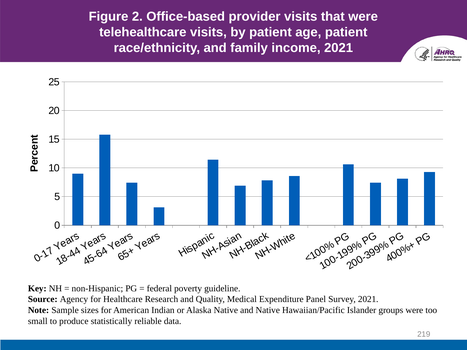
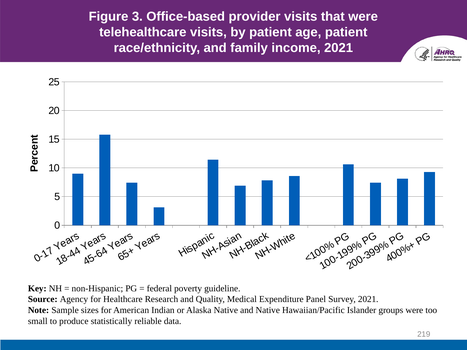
Figure 2: 2 -> 3 (137, 17)
